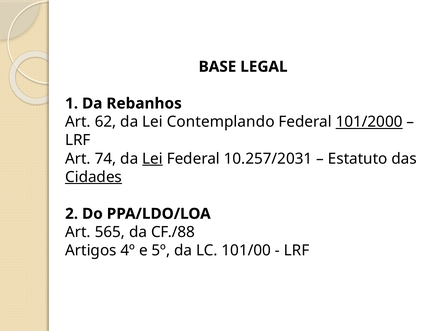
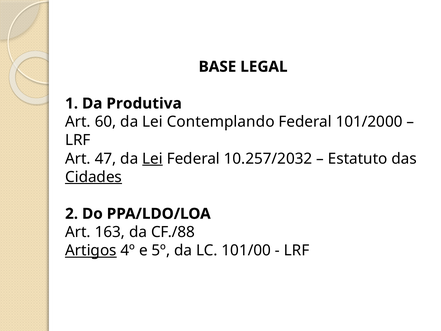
Rebanhos: Rebanhos -> Produtiva (144, 103)
62: 62 -> 60 (106, 122)
101/2000 underline: present -> none (369, 122)
74: 74 -> 47 (106, 158)
10.257/2031: 10.257/2031 -> 10.257/2032 (268, 158)
565: 565 -> 163 (110, 232)
Artigos underline: none -> present (91, 250)
